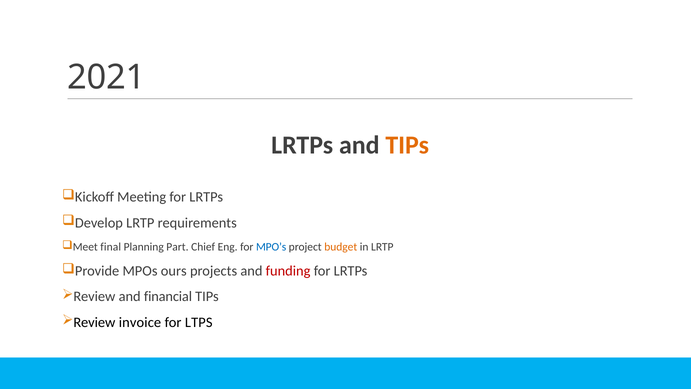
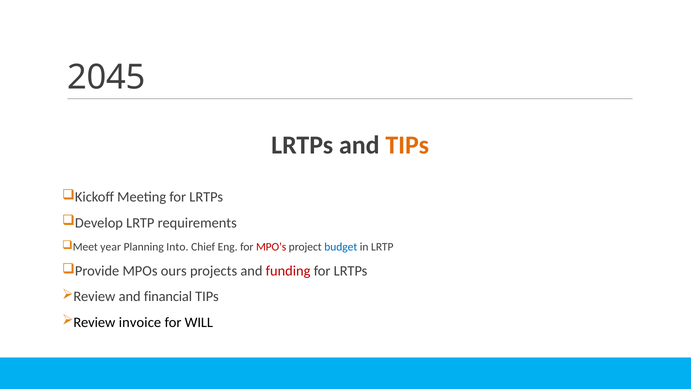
2021: 2021 -> 2045 (106, 77)
final: final -> year (111, 247)
Part: Part -> Into (177, 247)
MPO’s colour: blue -> red (271, 247)
budget colour: orange -> blue (341, 247)
LTPS: LTPS -> WILL (199, 322)
